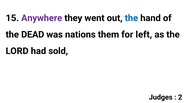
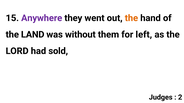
the colour: blue -> orange (131, 18)
DEAD: DEAD -> LAND (33, 35)
nations: nations -> without (80, 35)
